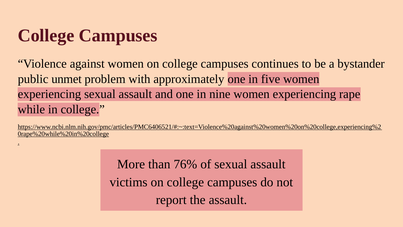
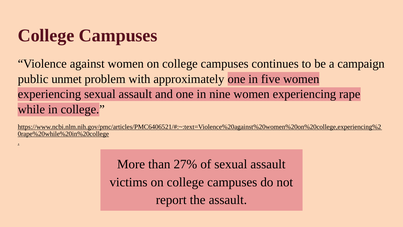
bystander: bystander -> campaign (361, 64)
76%: 76% -> 27% (185, 164)
